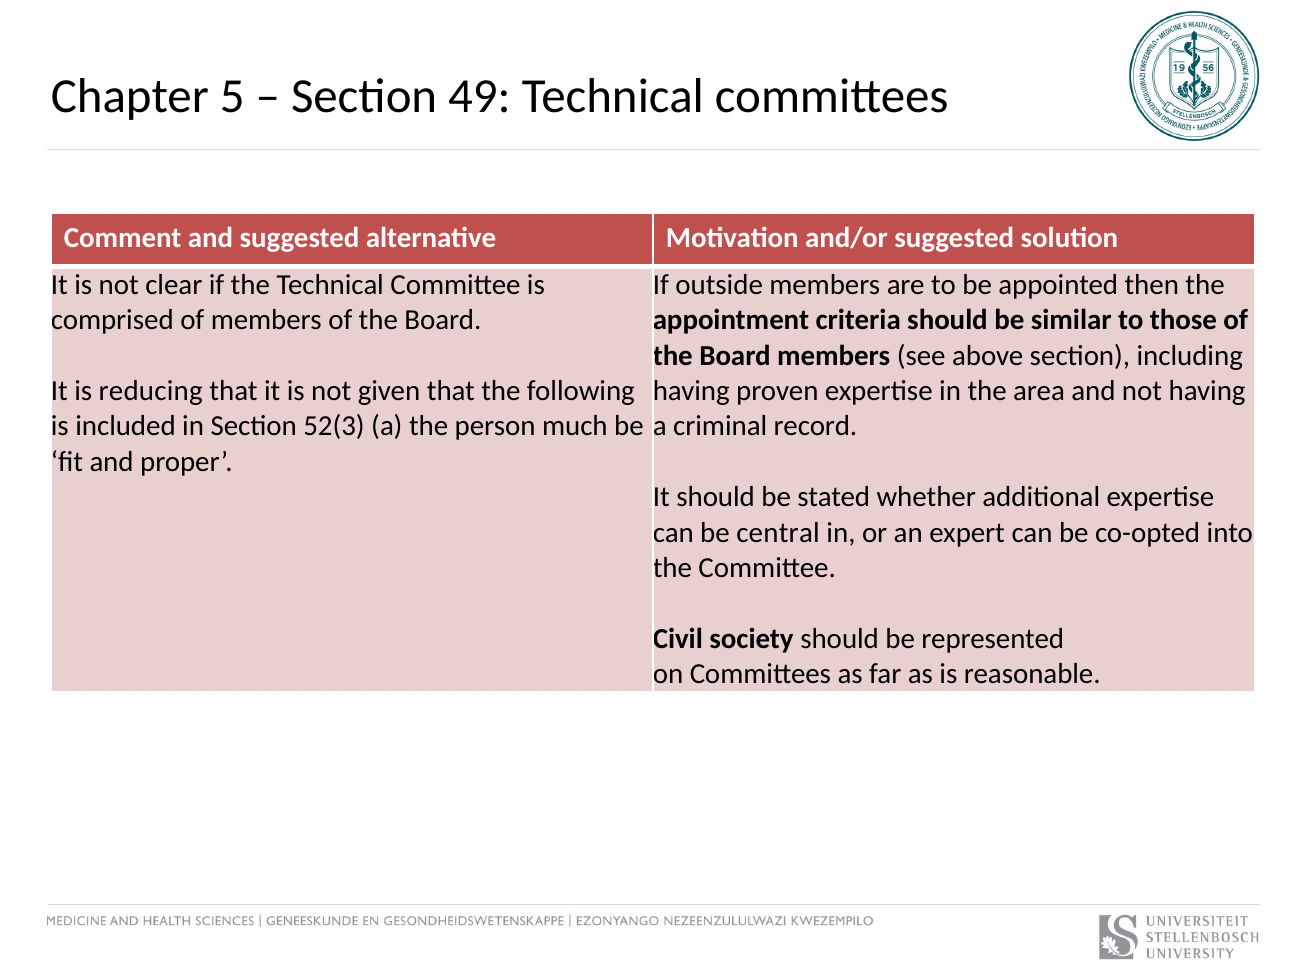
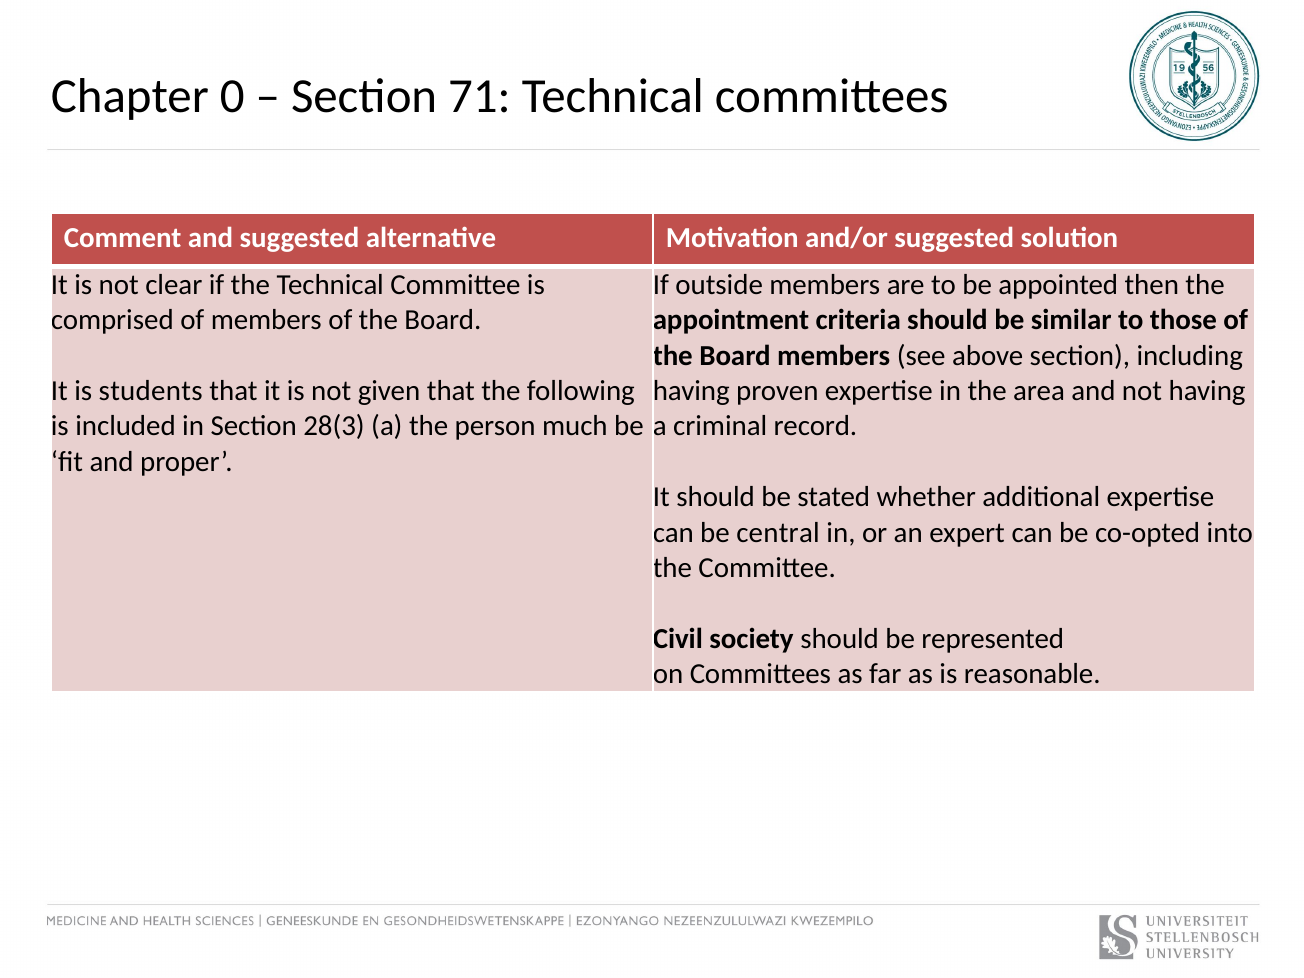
5: 5 -> 0 (232, 97)
49: 49 -> 71 (479, 97)
reducing: reducing -> students (151, 391)
52(3: 52(3 -> 28(3 (334, 426)
